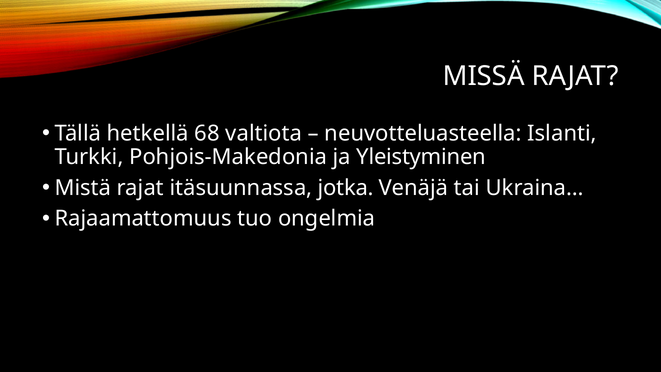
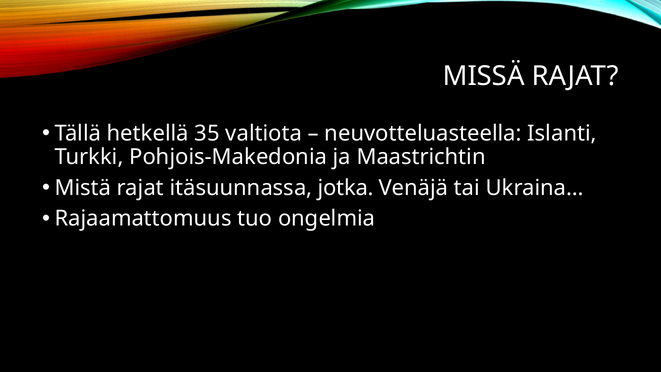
68: 68 -> 35 (207, 133)
Yleistyminen: Yleistyminen -> Maastrichtin (421, 157)
